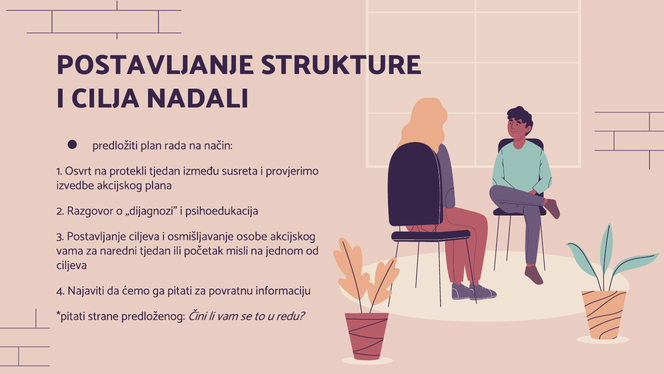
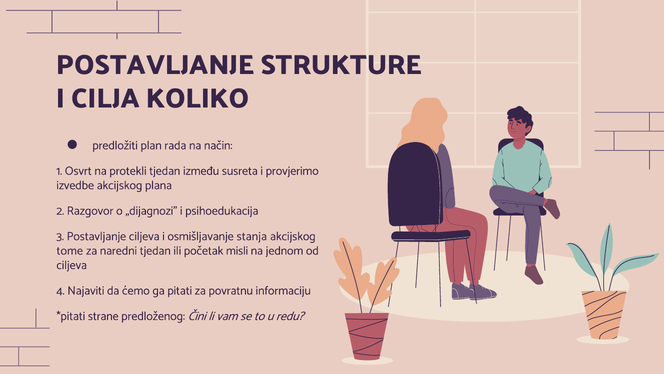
NADALI: NADALI -> KOLIKO (198, 98)
osobe: osobe -> stanja (252, 236)
vama: vama -> tome (70, 250)
